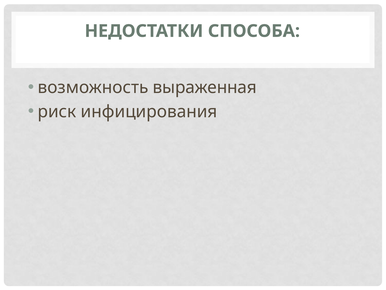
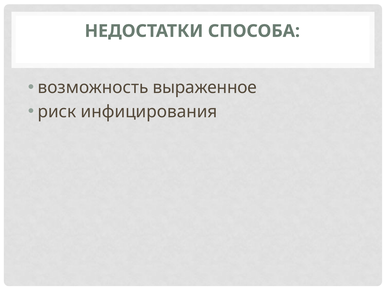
выраженная: выраженная -> выраженное (205, 87)
